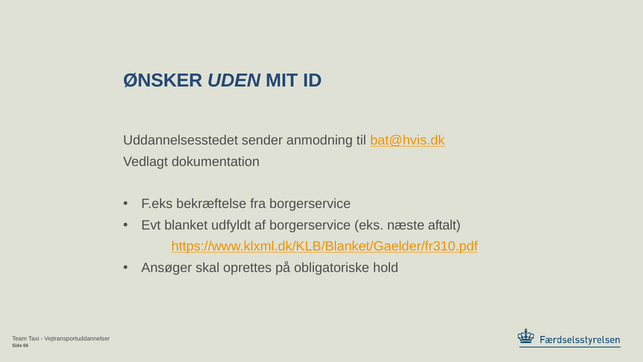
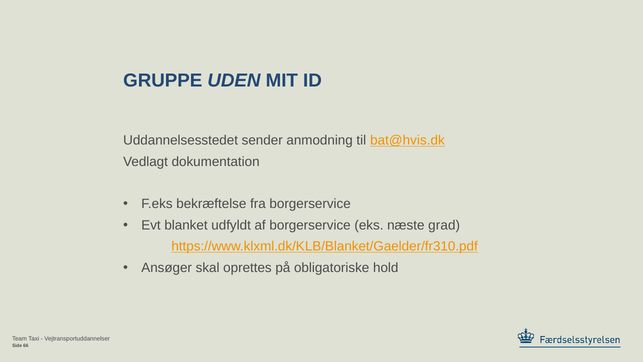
ØNSKER: ØNSKER -> GRUPPE (163, 81)
aftalt: aftalt -> grad (444, 225)
